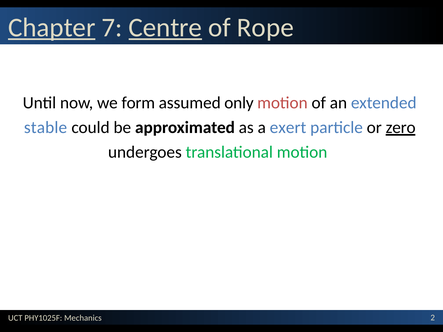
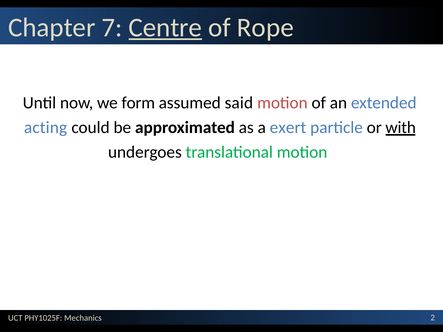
Chapter underline: present -> none (52, 28)
only: only -> said (239, 103)
stable: stable -> acting (46, 128)
zero: zero -> with (401, 128)
